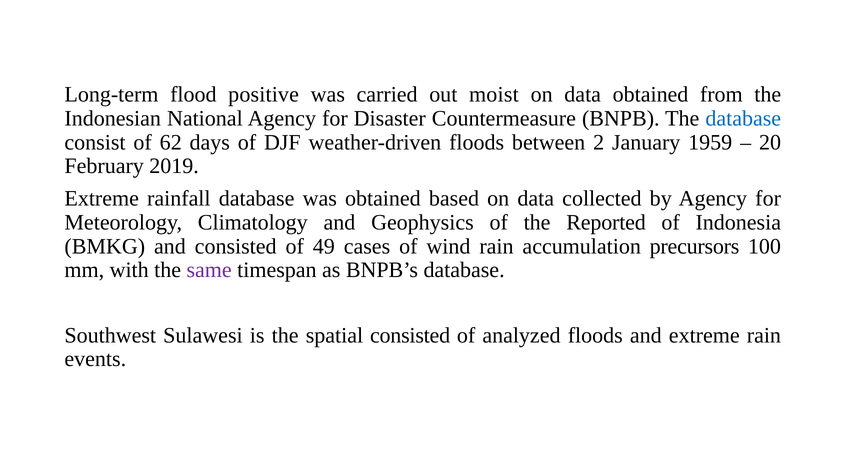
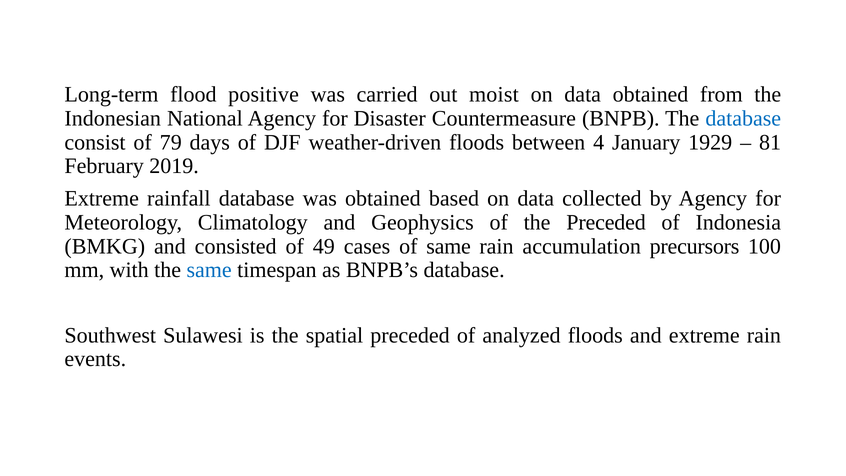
62: 62 -> 79 (171, 142)
2: 2 -> 4 (599, 142)
1959: 1959 -> 1929 (710, 142)
20: 20 -> 81 (770, 142)
the Reported: Reported -> Preceded (606, 222)
of wind: wind -> same (449, 246)
same colour: purple -> blue (209, 270)
spatial consisted: consisted -> preceded (410, 335)
